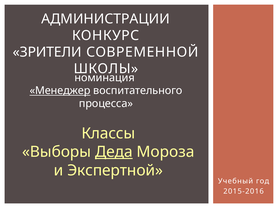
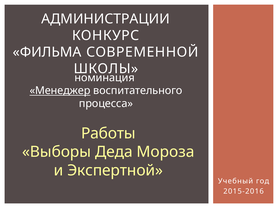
ЗРИТЕЛИ: ЗРИТЕЛИ -> ФИЛЬМА (47, 52)
Классы: Классы -> Работы (108, 134)
Деда underline: present -> none (114, 152)
